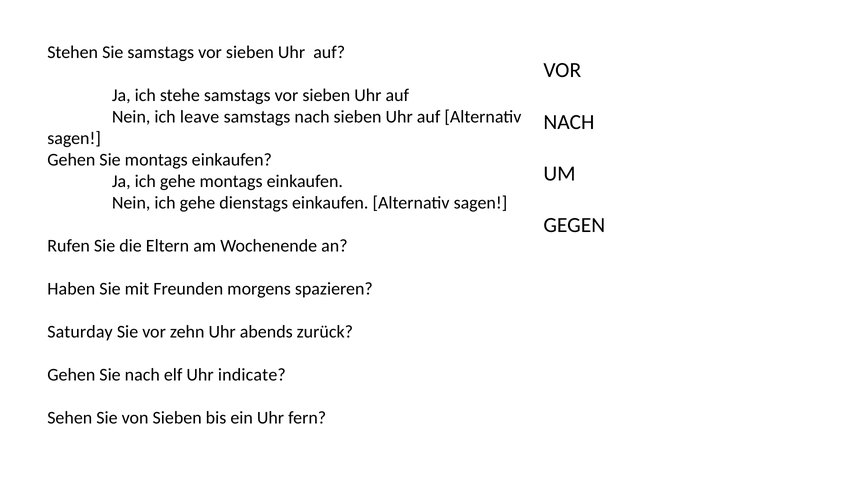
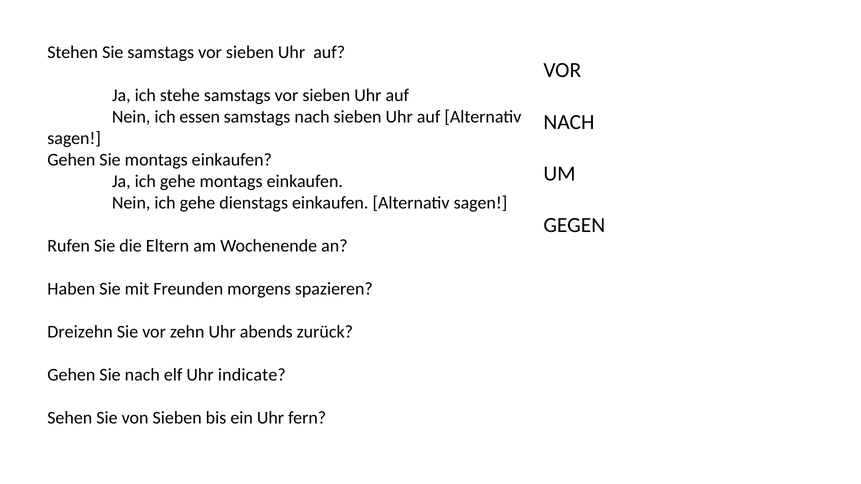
leave: leave -> essen (200, 117)
Saturday: Saturday -> Dreizehn (80, 332)
